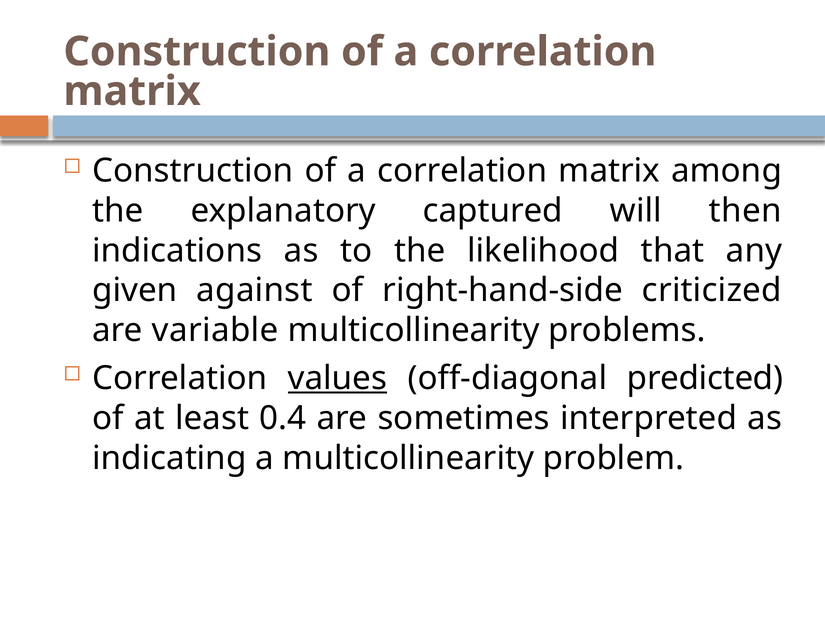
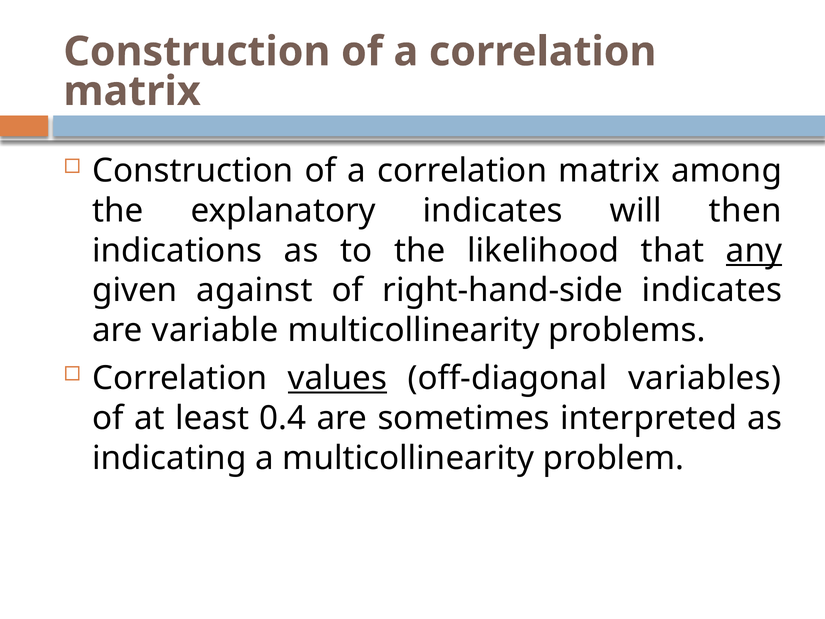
explanatory captured: captured -> indicates (493, 211)
any underline: none -> present (754, 250)
right-hand-side criticized: criticized -> indicates (712, 290)
predicted: predicted -> variables (705, 378)
